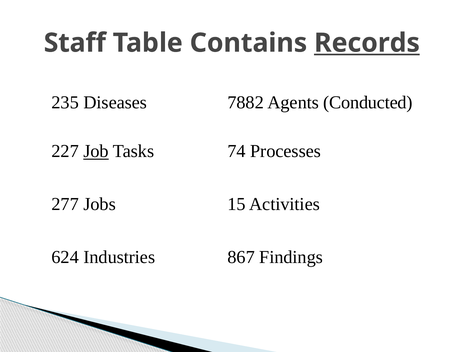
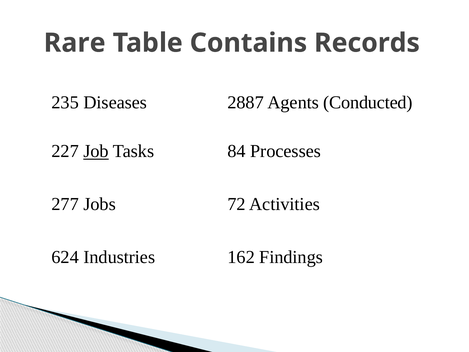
Staff: Staff -> Rare (75, 43)
Records underline: present -> none (367, 43)
7882: 7882 -> 2887 (246, 102)
74: 74 -> 84 (237, 151)
15: 15 -> 72 (237, 204)
867: 867 -> 162 (241, 257)
